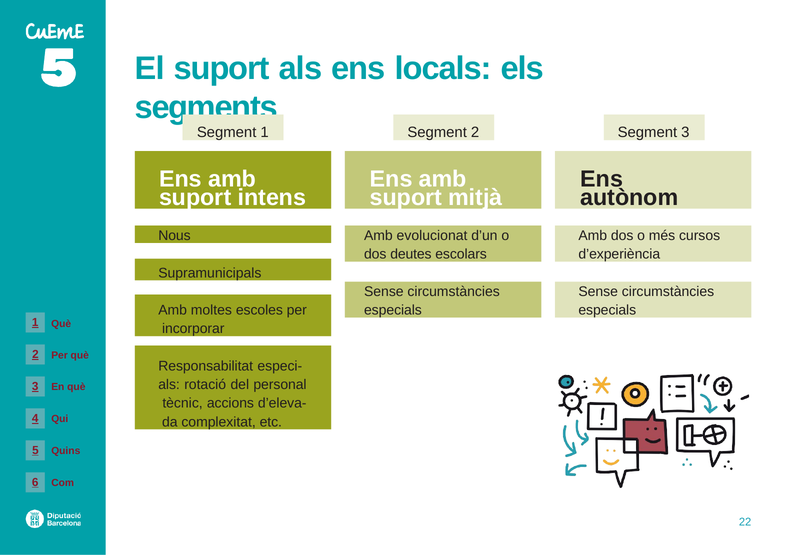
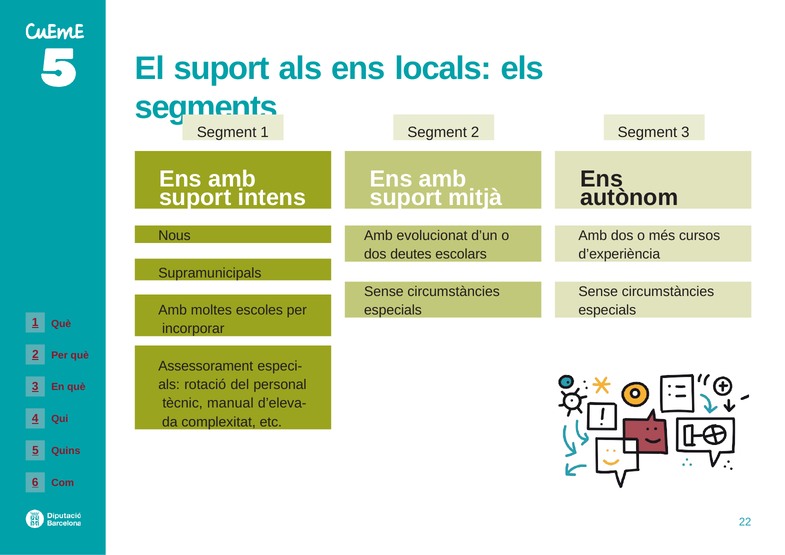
Responsabilitat: Responsabilitat -> Assessorament (206, 366)
accions: accions -> manual (230, 403)
